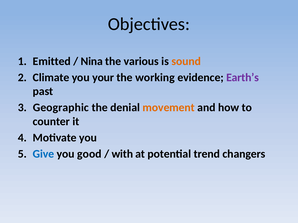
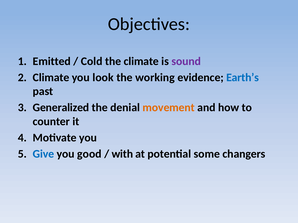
Nina: Nina -> Cold (92, 61)
the various: various -> climate (141, 61)
sound colour: orange -> purple (186, 61)
your: your -> look (103, 78)
Earth’s colour: purple -> blue (243, 78)
Geographic: Geographic -> Generalized (61, 108)
trend: trend -> some (207, 154)
